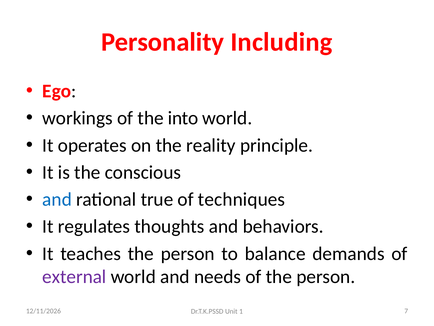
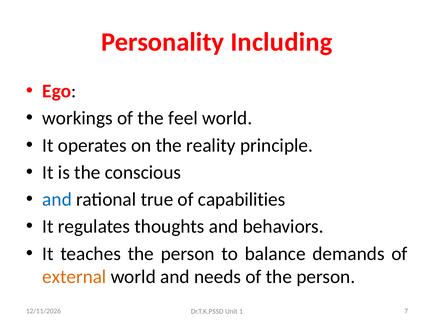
into: into -> feel (183, 118)
techniques: techniques -> capabilities (242, 199)
external colour: purple -> orange (74, 276)
